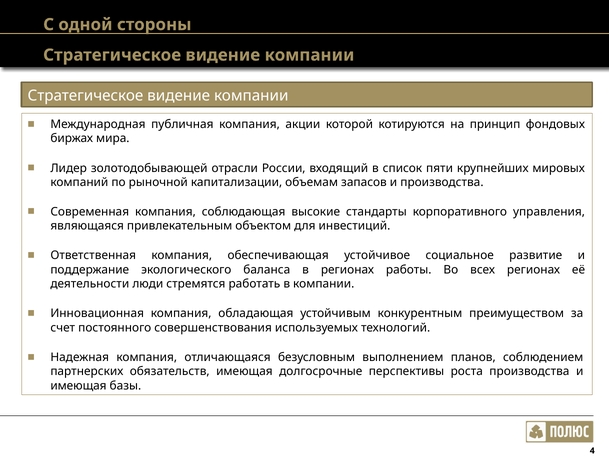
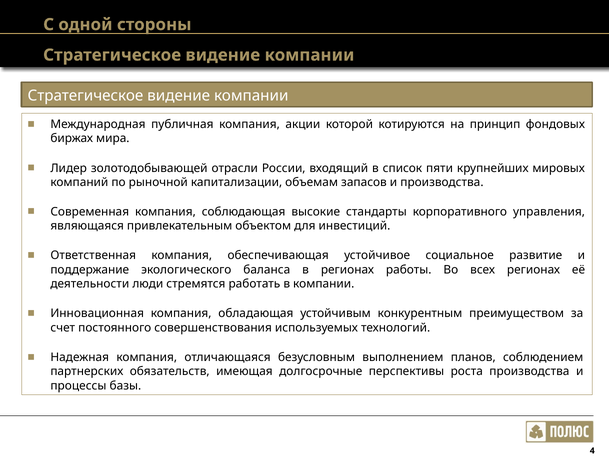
имеющая: имеющая -> процессы (78, 385)
